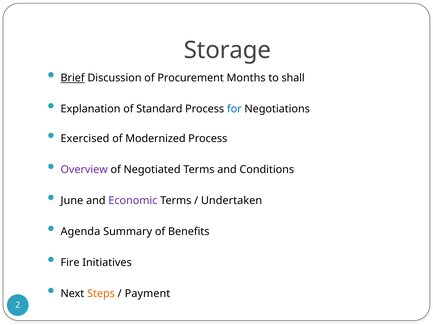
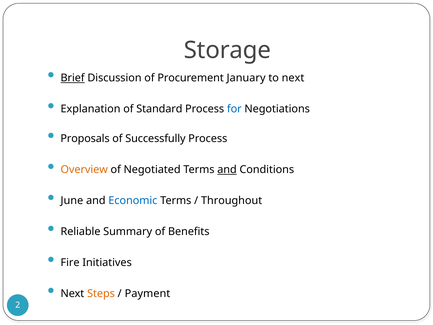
Months: Months -> January (246, 78)
to shall: shall -> next (293, 78)
Exercised: Exercised -> Proposals (85, 139)
Modernized: Modernized -> Successfully (155, 139)
Overview colour: purple -> orange (84, 170)
and underline: none -> present (227, 170)
Economic colour: purple -> blue (133, 200)
Undertaken: Undertaken -> Throughout (232, 200)
Agenda: Agenda -> Reliable (80, 231)
